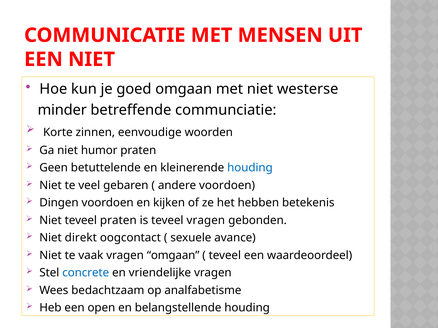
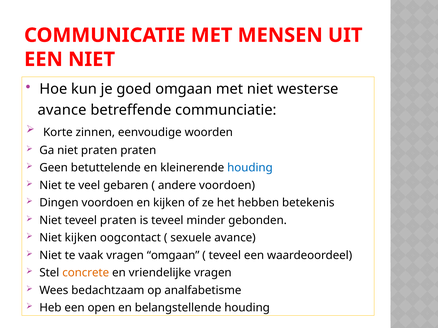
minder: minder -> avance (62, 110)
niet humor: humor -> praten (99, 151)
teveel vragen: vragen -> minder (206, 221)
Niet direkt: direkt -> kijken (81, 238)
concrete colour: blue -> orange (86, 273)
